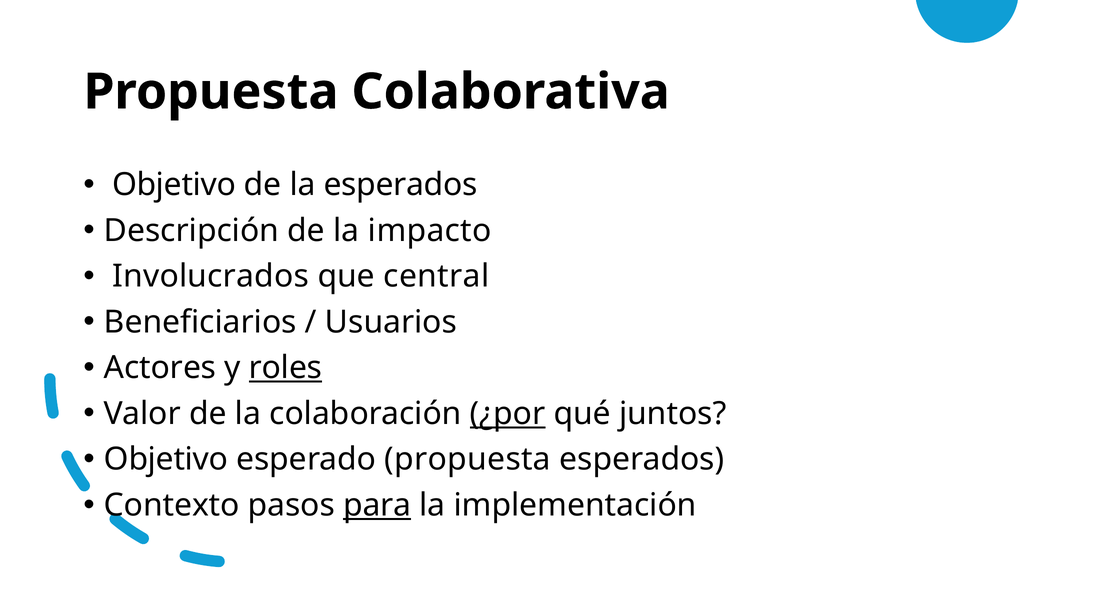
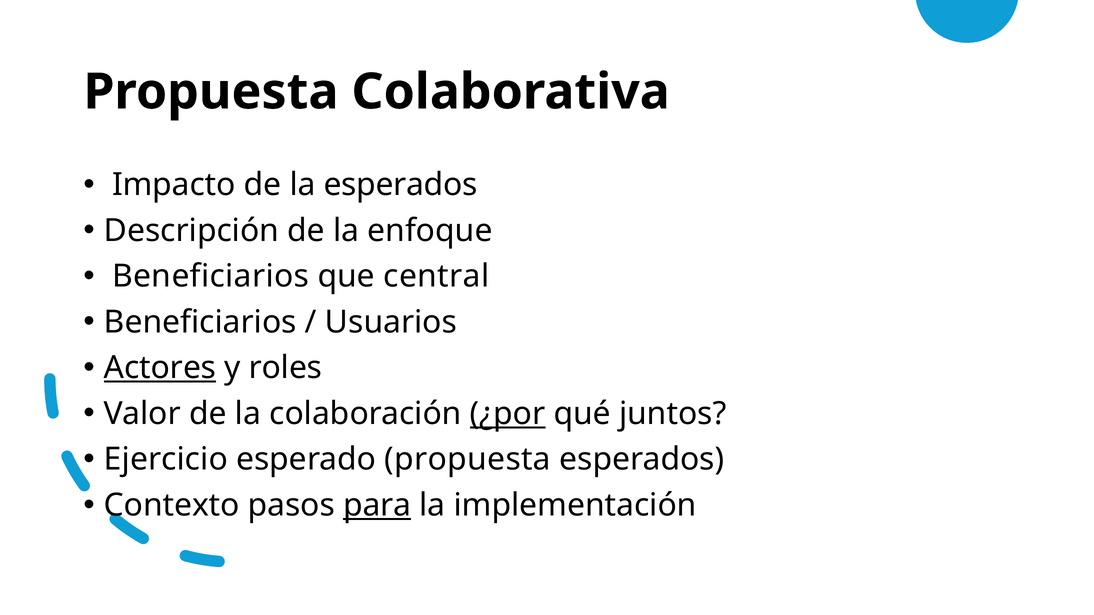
Objetivo: Objetivo -> Impacto (174, 185)
impacto: impacto -> enfoque (430, 231)
Involucrados: Involucrados -> Beneficiarios (211, 277)
Actores underline: none -> present (160, 368)
roles underline: present -> none (286, 368)
Objetivo: Objetivo -> Ejercicio (166, 460)
